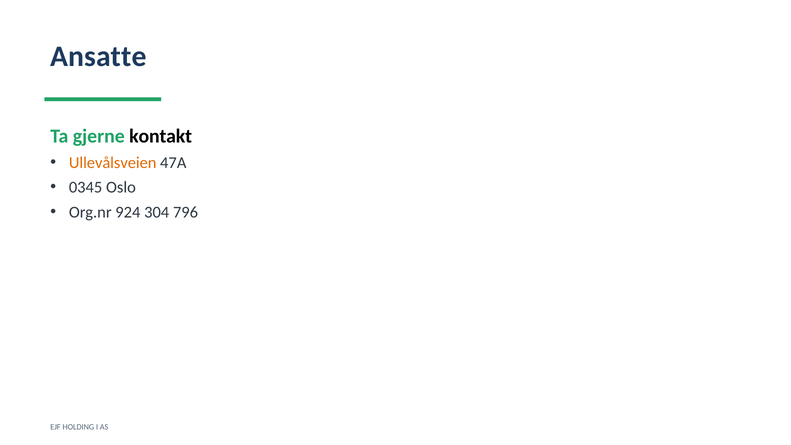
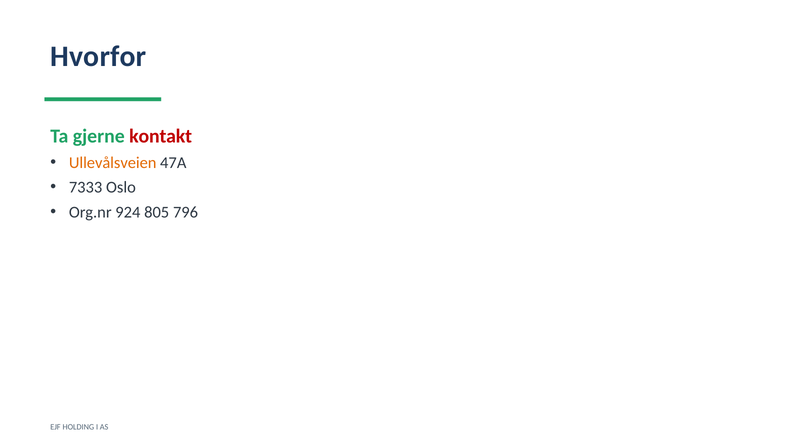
Ansatte: Ansatte -> Hvorfor (98, 56)
kontakt colour: black -> red (161, 136)
0345: 0345 -> 7333 (86, 187)
304: 304 -> 805 (157, 212)
